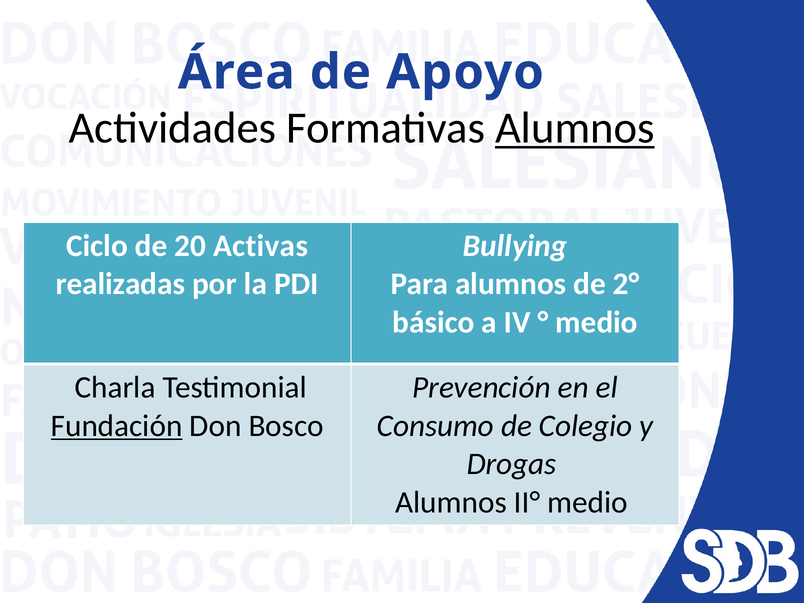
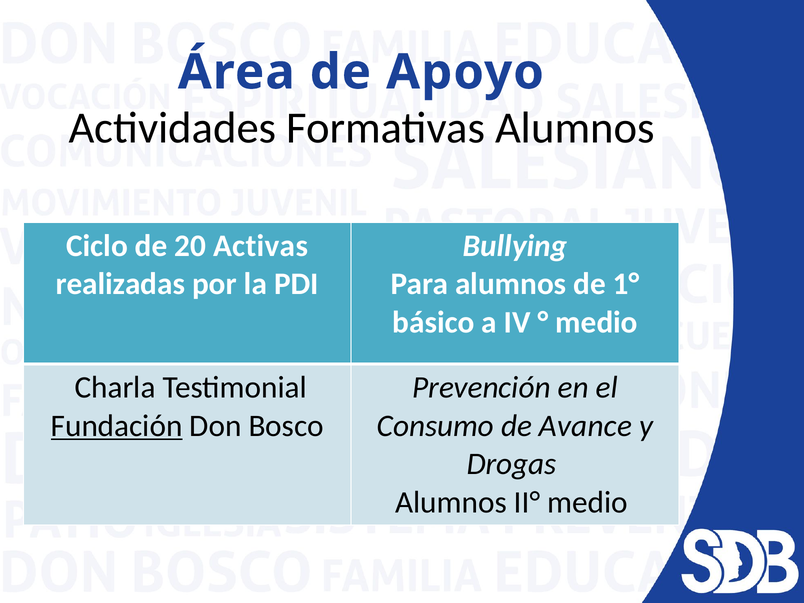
Alumnos underline: present -> none (575, 128)
2°: 2° -> 1° (626, 284)
Colegio: Colegio -> Avance (586, 426)
